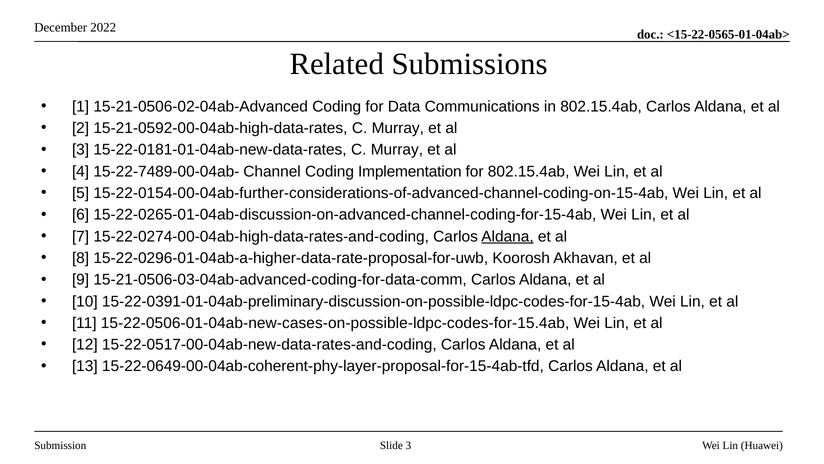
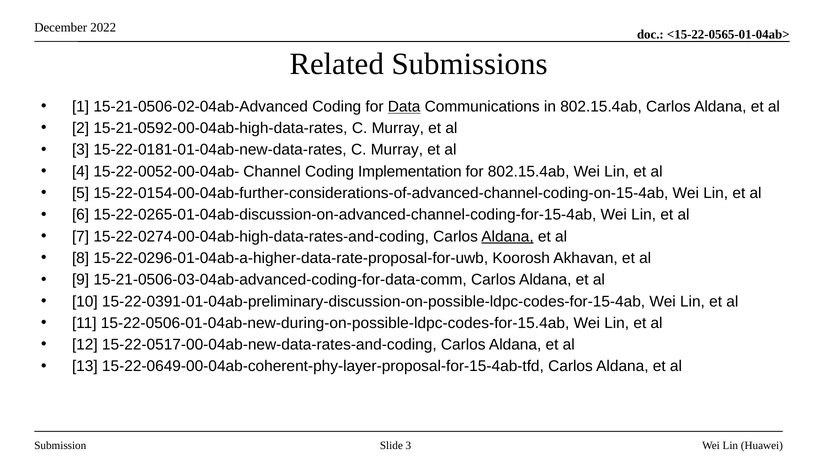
Data underline: none -> present (404, 106)
15-22-7489-00-04ab-: 15-22-7489-00-04ab- -> 15-22-0052-00-04ab- (166, 171)
15-22-0506-01-04ab-new-cases-on-possible-ldpc-codes-for-15.4ab: 15-22-0506-01-04ab-new-cases-on-possible-ldpc-codes-for-15.4ab -> 15-22-0506-01-04ab-new-during-on-possible-ldpc-codes-for-15.4ab (335, 323)
